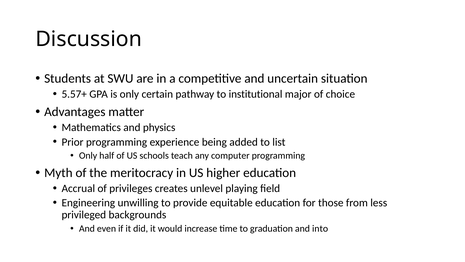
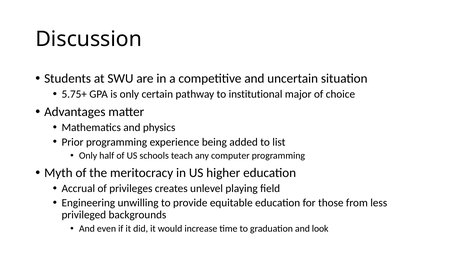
5.57+: 5.57+ -> 5.75+ (74, 94)
into: into -> look (320, 228)
